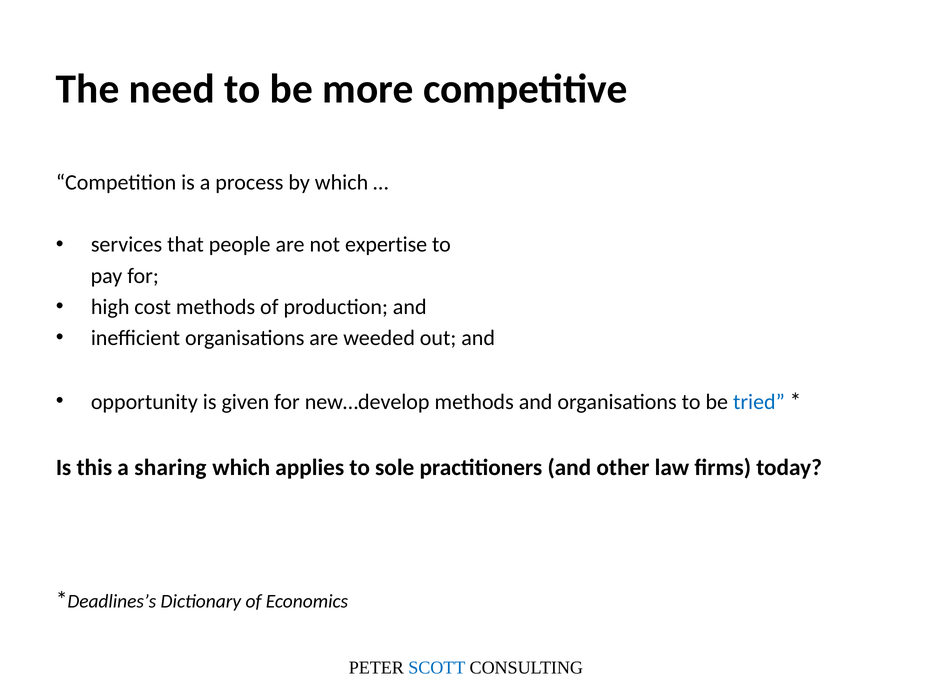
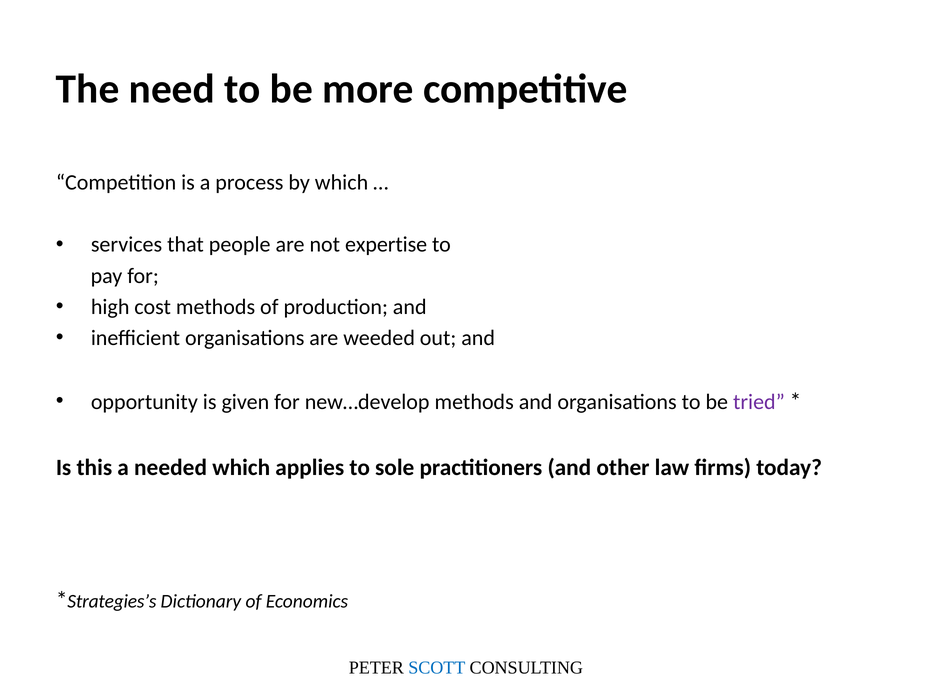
tried colour: blue -> purple (759, 402)
sharing: sharing -> needed (171, 468)
Deadlines’s: Deadlines’s -> Strategies’s (112, 602)
